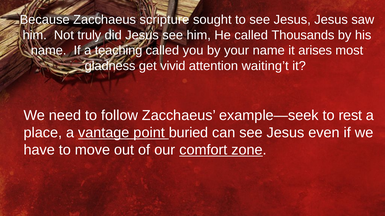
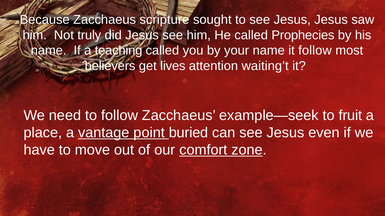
Thousands: Thousands -> Prophecies (303, 35)
it arises: arises -> follow (315, 51)
gladness: gladness -> believers (110, 66)
vivid: vivid -> lives (173, 66)
rest: rest -> fruit (350, 116)
